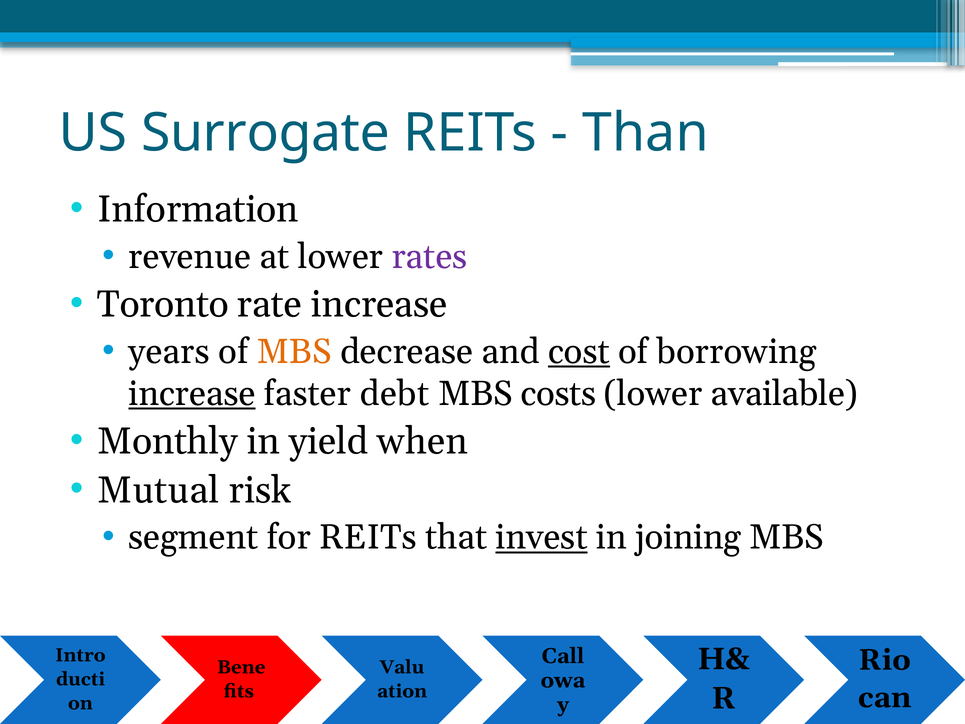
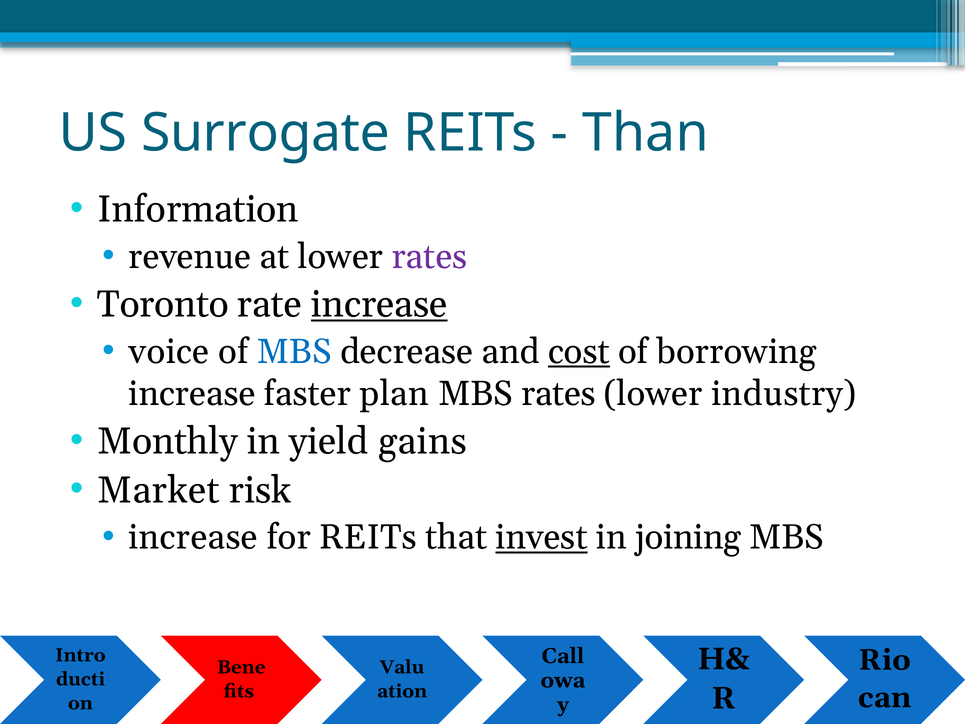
increase underline: none -> present (379, 304)
years: years -> voice (169, 352)
MBS colour: orange -> blue (294, 352)
increase underline: present -> none (192, 393)
debt: debt -> plan (394, 393)
MBS costs: costs -> rates (558, 393)
available: available -> industry (784, 393)
when: when -> gains (423, 441)
Mutual: Mutual -> Market (158, 490)
segment: segment -> increase (193, 537)
